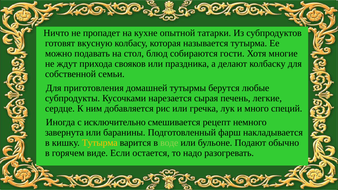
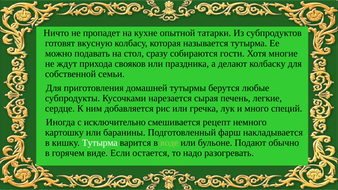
блюд: блюд -> сразу (157, 54)
завернута: завернута -> картошку (64, 133)
Тутырма colour: yellow -> white (100, 143)
